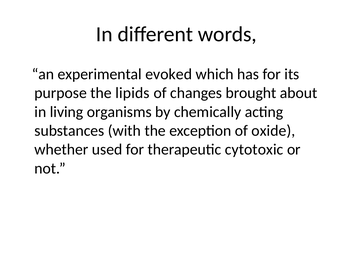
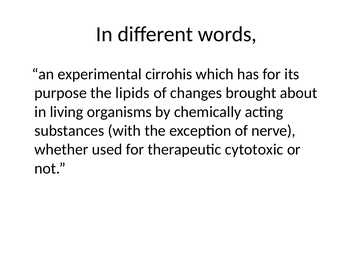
evoked: evoked -> cirrohis (169, 74)
oxide: oxide -> nerve (274, 131)
